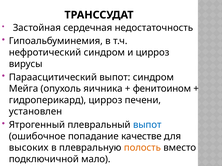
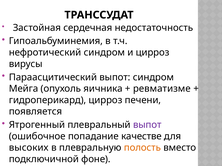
фенитоином: фенитоином -> ревматизме (162, 89)
установлен: установлен -> появляется (35, 112)
выпот colour: blue -> purple (147, 125)
мало: мало -> фоне (96, 160)
